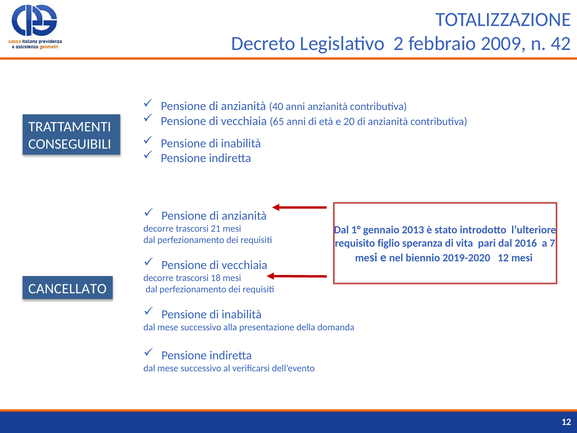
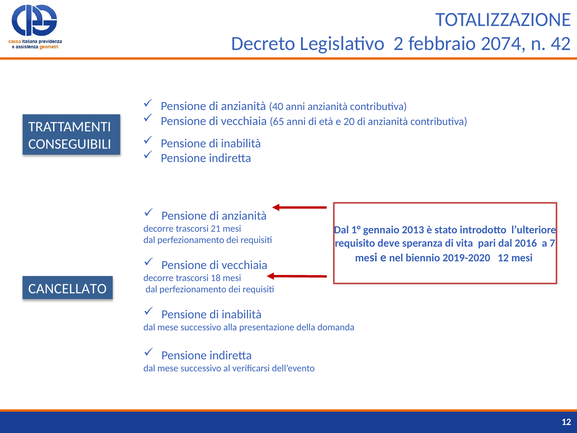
2009: 2009 -> 2074 (503, 44)
figlio: figlio -> deve (389, 243)
